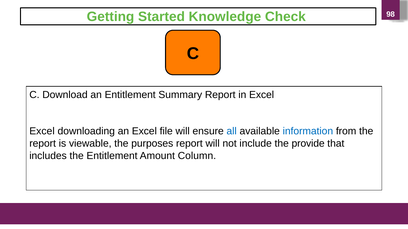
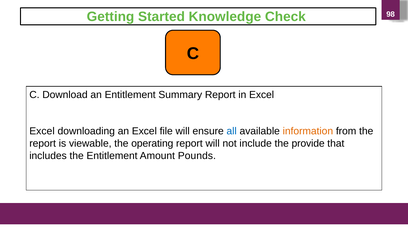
information colour: blue -> orange (308, 132)
purposes: purposes -> operating (152, 144)
Column: Column -> Pounds (197, 156)
